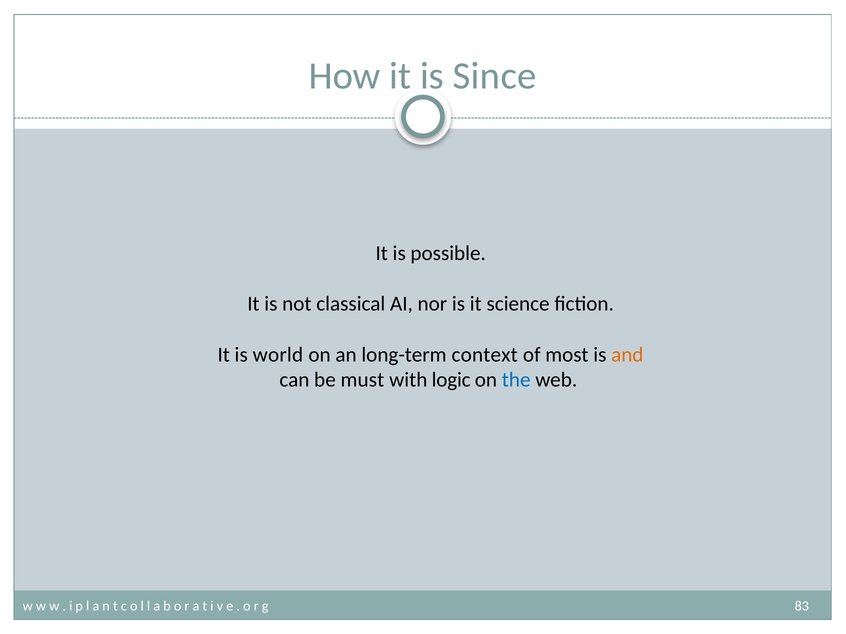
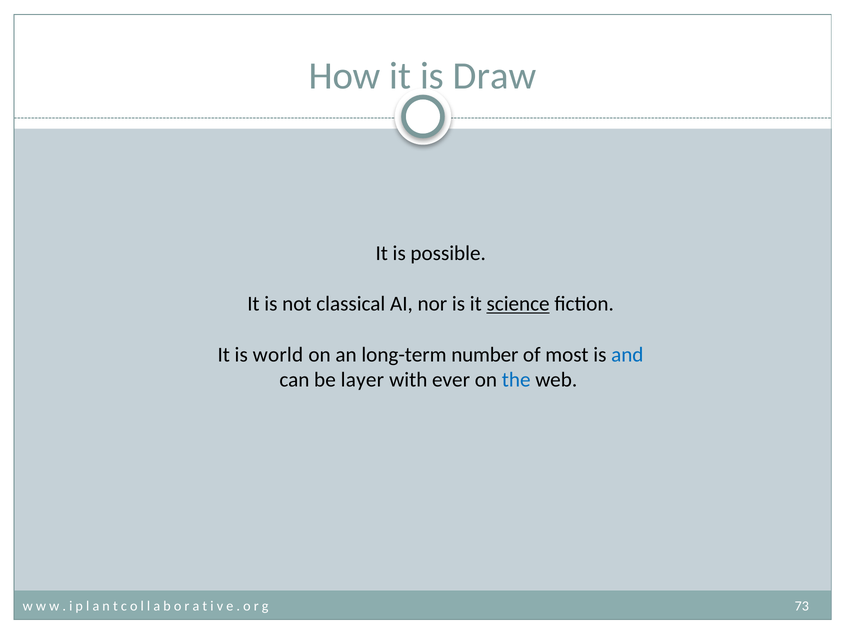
Since: Since -> Draw (495, 76)
science underline: none -> present (518, 304)
context: context -> number (485, 355)
and colour: orange -> blue (627, 355)
must: must -> layer (362, 380)
logic: logic -> ever (451, 380)
83: 83 -> 73 (802, 607)
